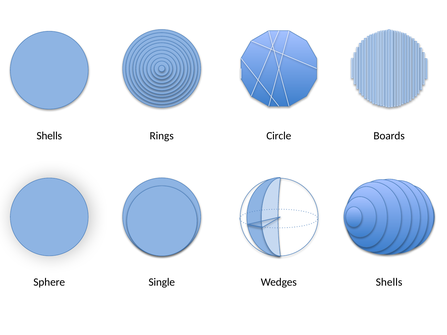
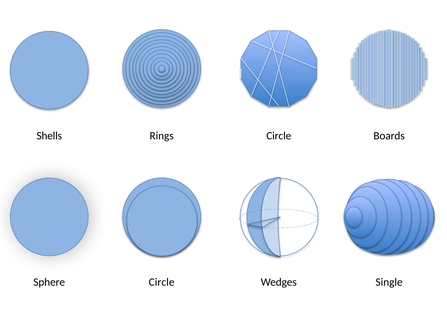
Sphere Single: Single -> Circle (162, 282)
Wedges Shells: Shells -> Single (389, 282)
